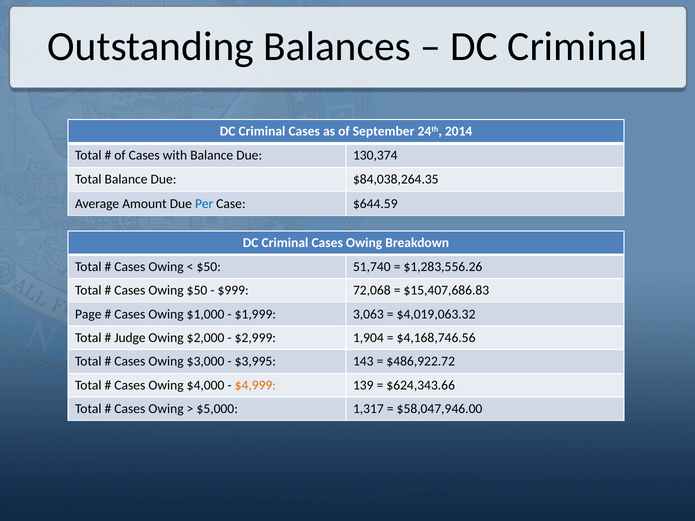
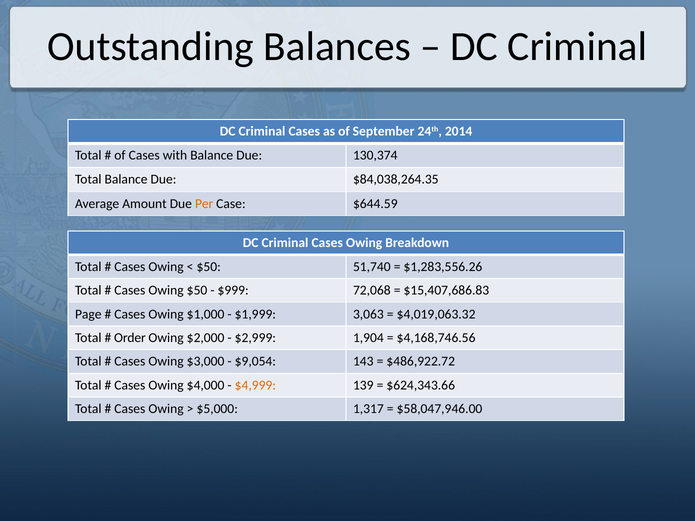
Per colour: blue -> orange (204, 204)
Judge: Judge -> Order (130, 338)
$3,995: $3,995 -> $9,054 (255, 362)
